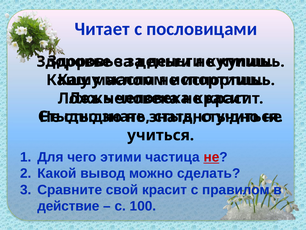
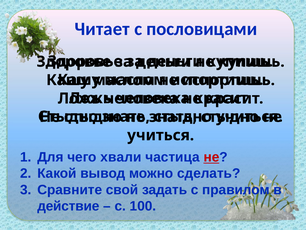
этими: этими -> хвали (121, 157)
свой красит: красит -> задать (165, 189)
